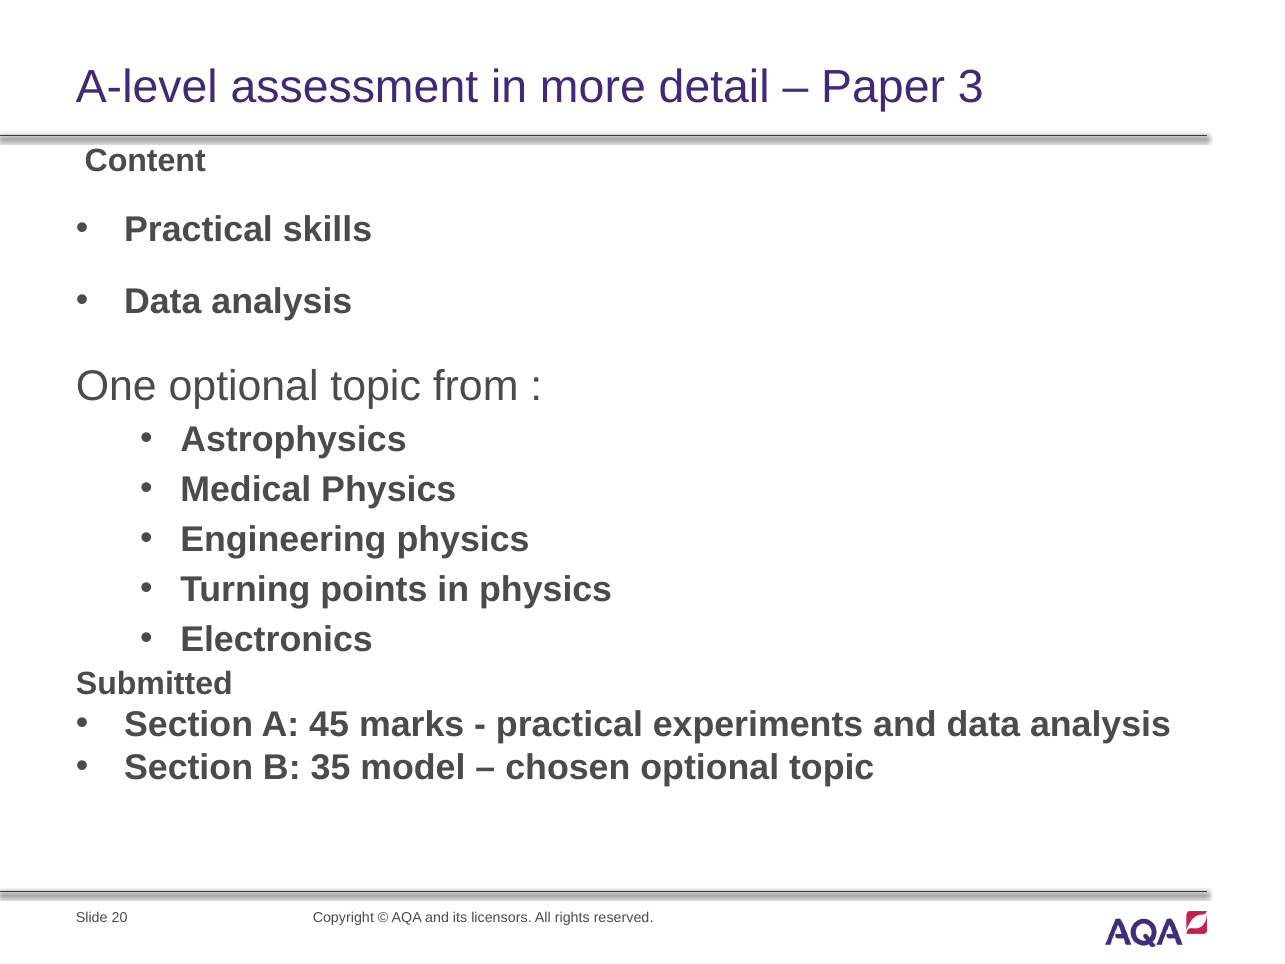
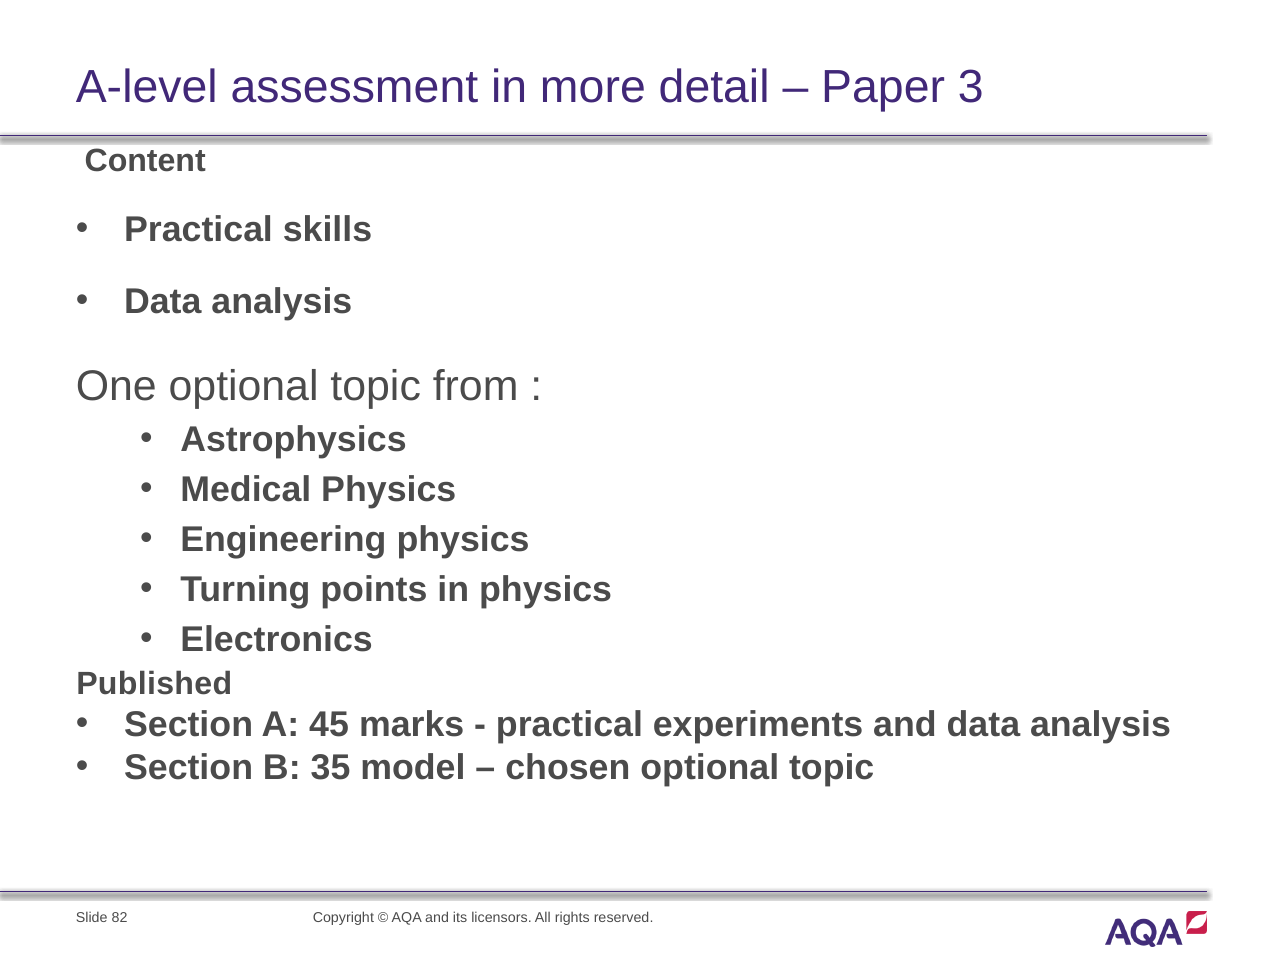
Submitted: Submitted -> Published (154, 684)
20: 20 -> 82 (120, 918)
